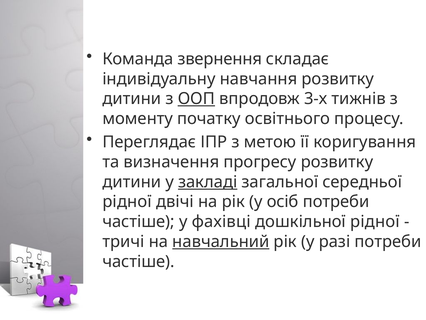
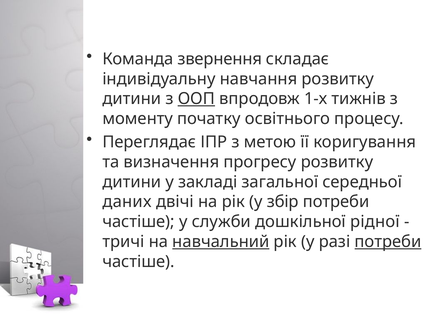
3-х: 3-х -> 1-х (316, 99)
закладі underline: present -> none (208, 182)
рідної: рідної -> даних (127, 201)
осіб: осіб -> збір (283, 201)
фахівці: фахівці -> служби (221, 221)
потреби underline: none -> present (388, 241)
